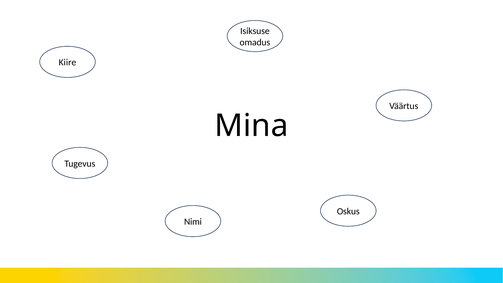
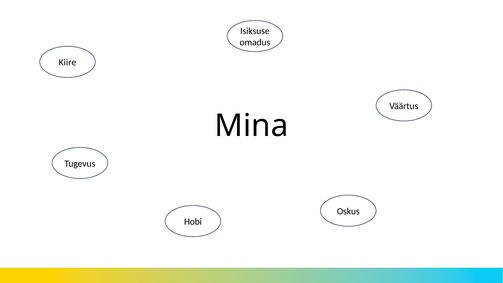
Nimi: Nimi -> Hobi (193, 222)
